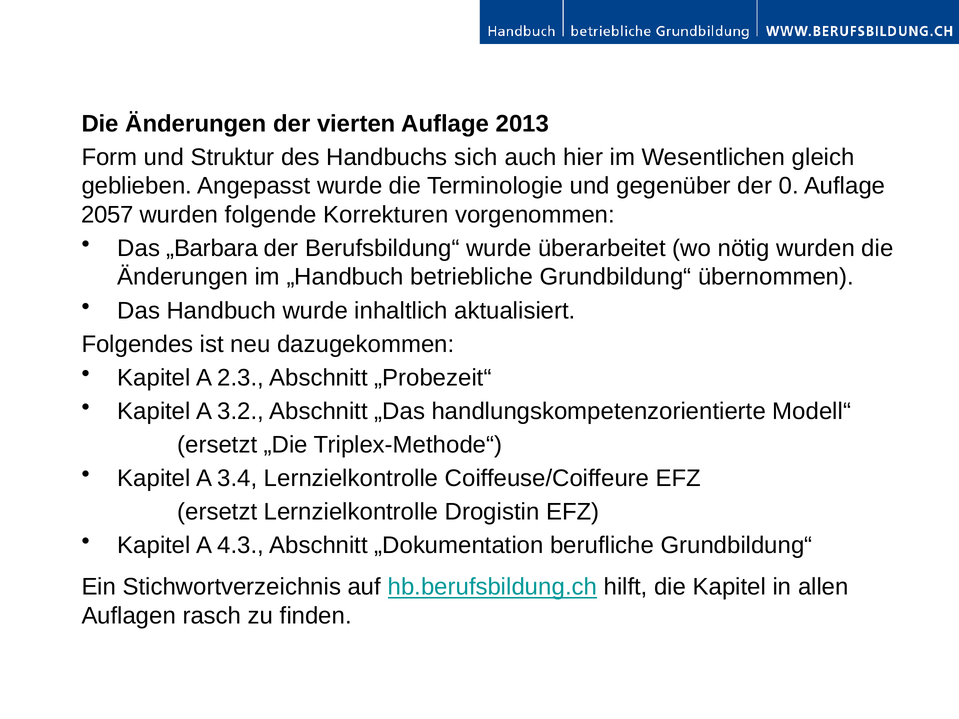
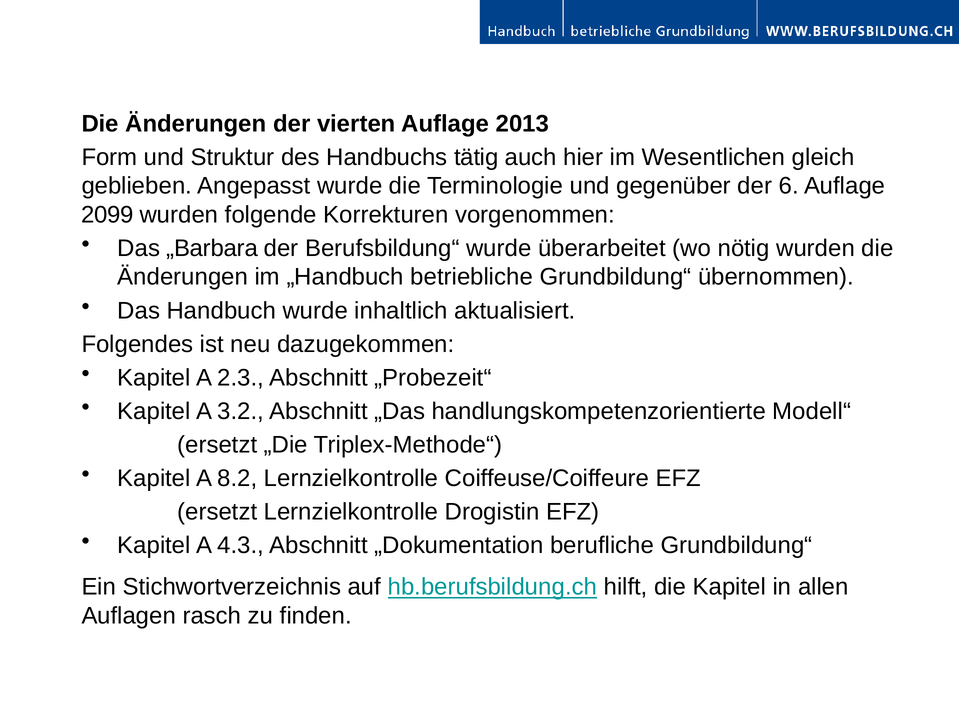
sich: sich -> tätig (476, 157)
0: 0 -> 6 (789, 186)
2057: 2057 -> 2099 (107, 215)
3.4: 3.4 -> 8.2 (237, 479)
